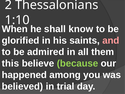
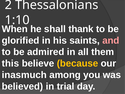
know: know -> thank (81, 29)
because colour: light green -> yellow (77, 63)
happened: happened -> inasmuch (24, 75)
